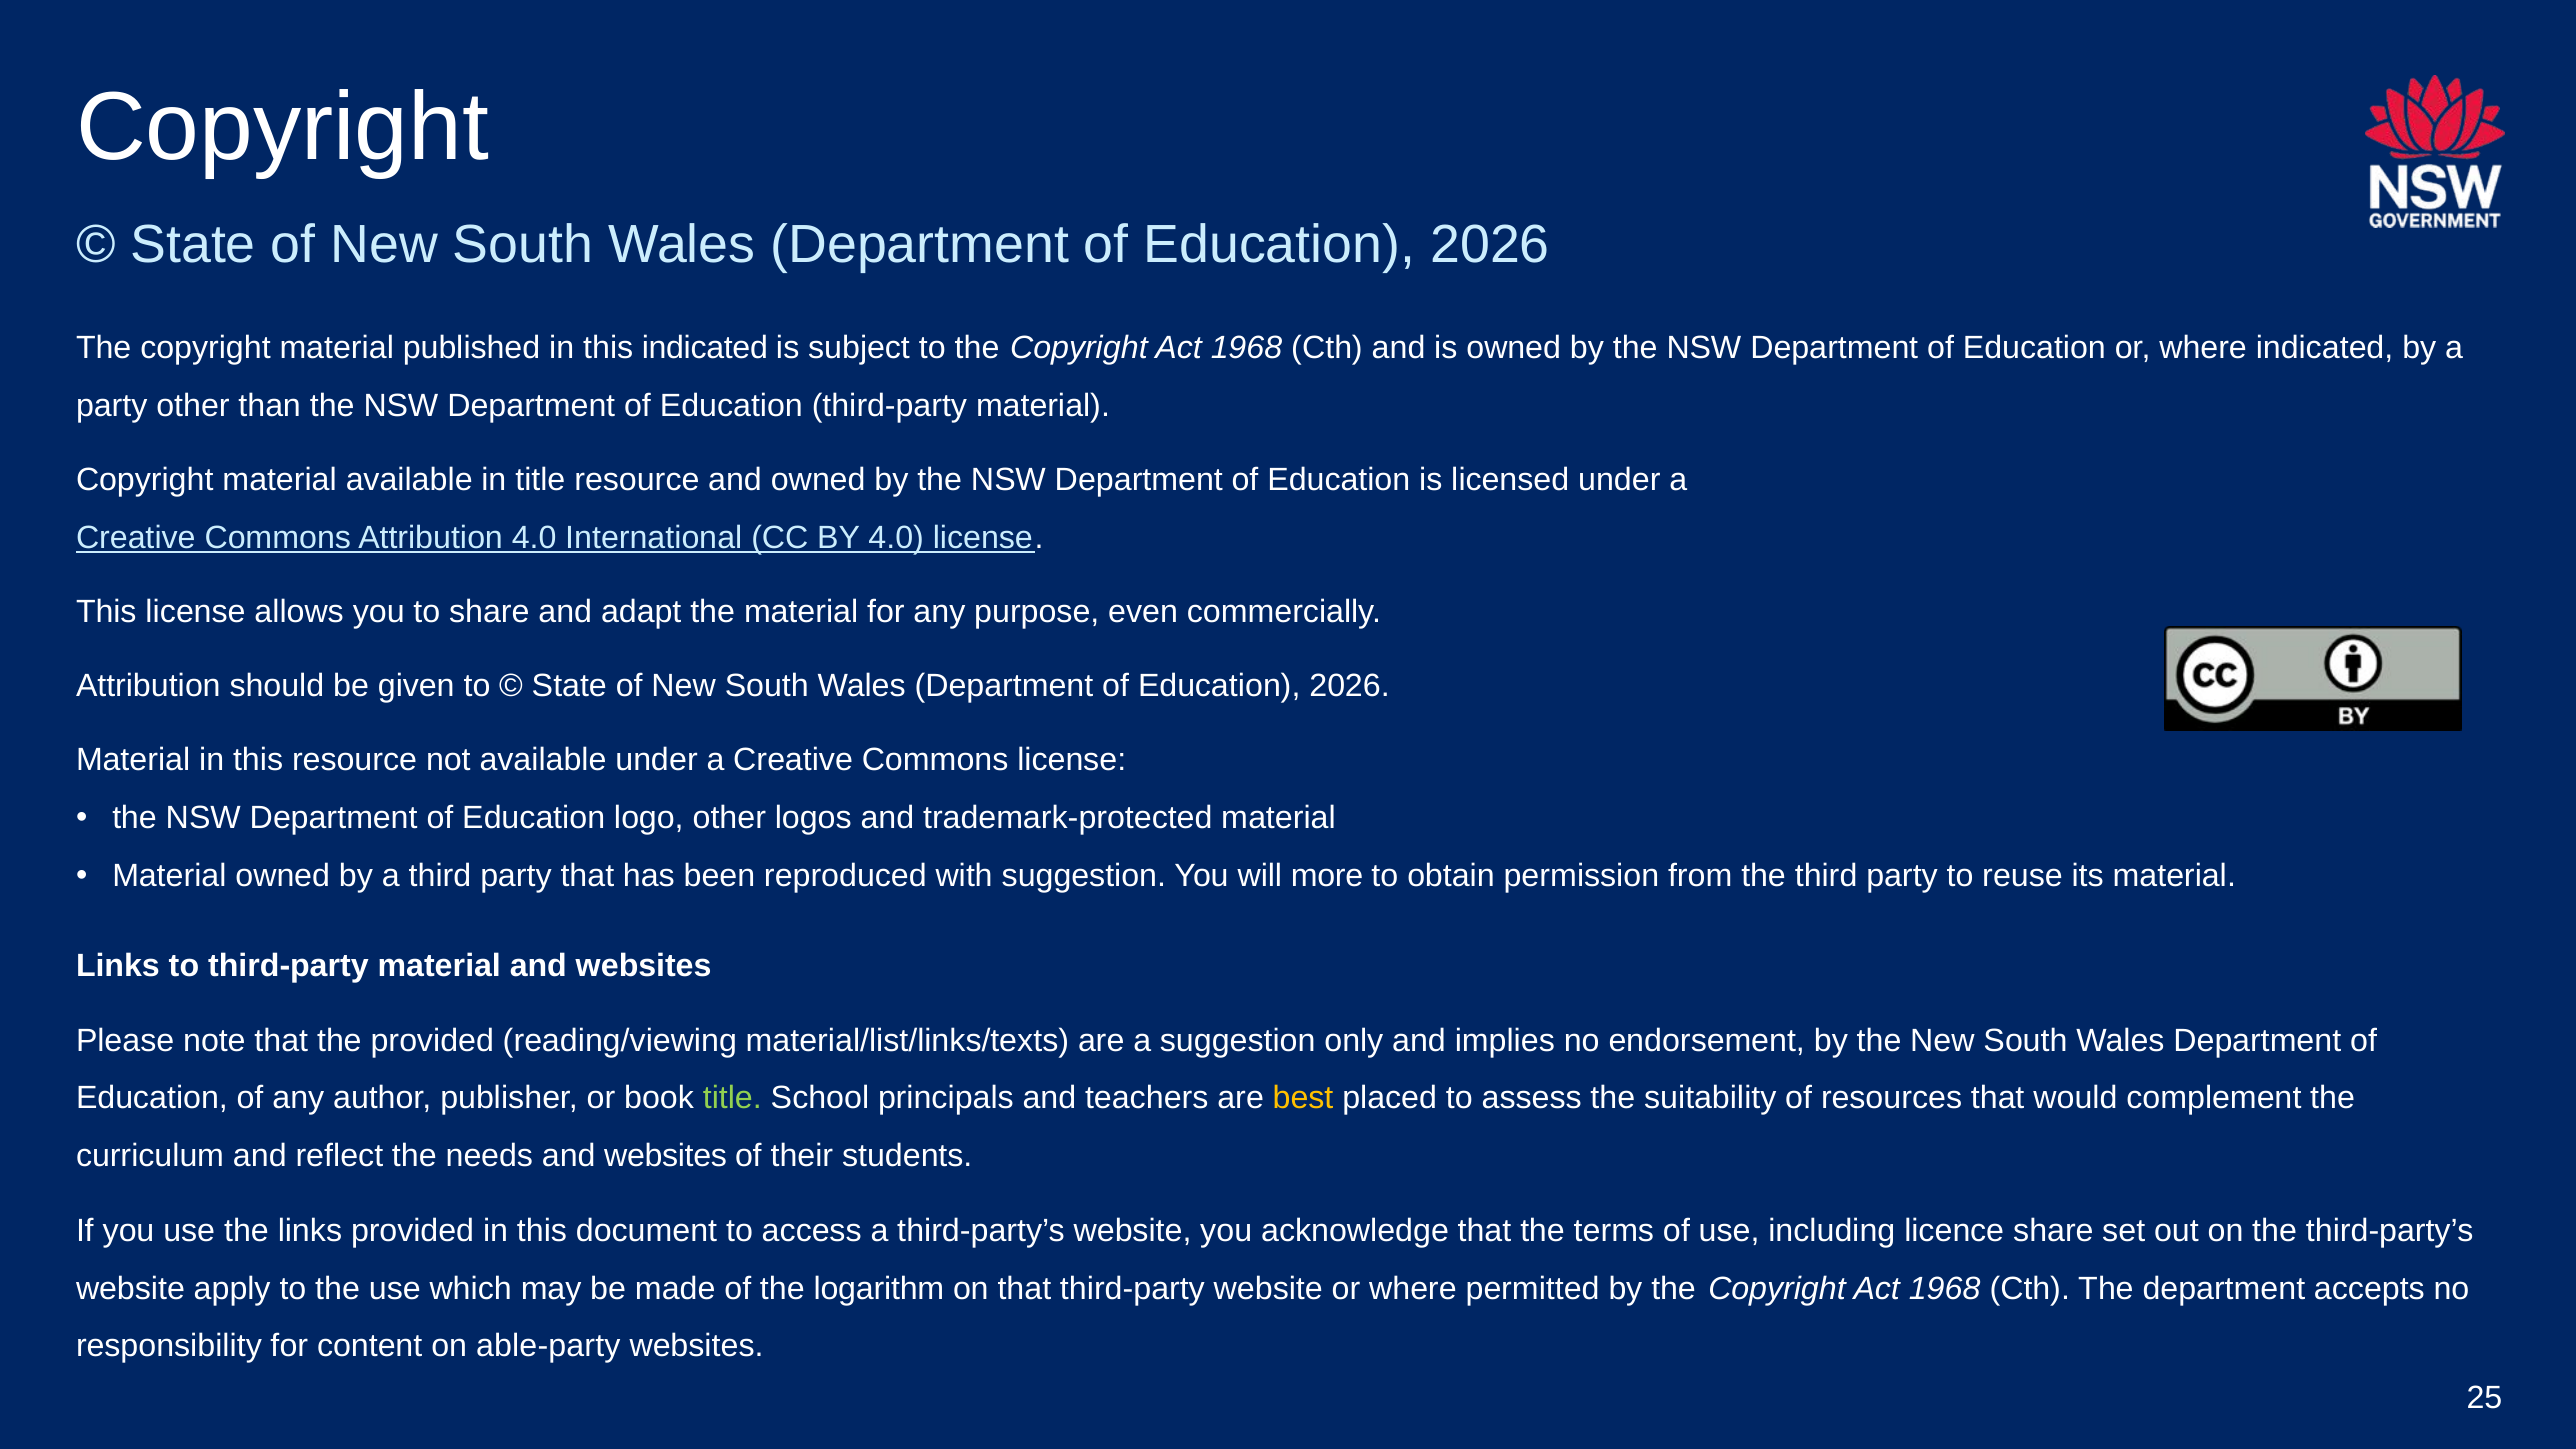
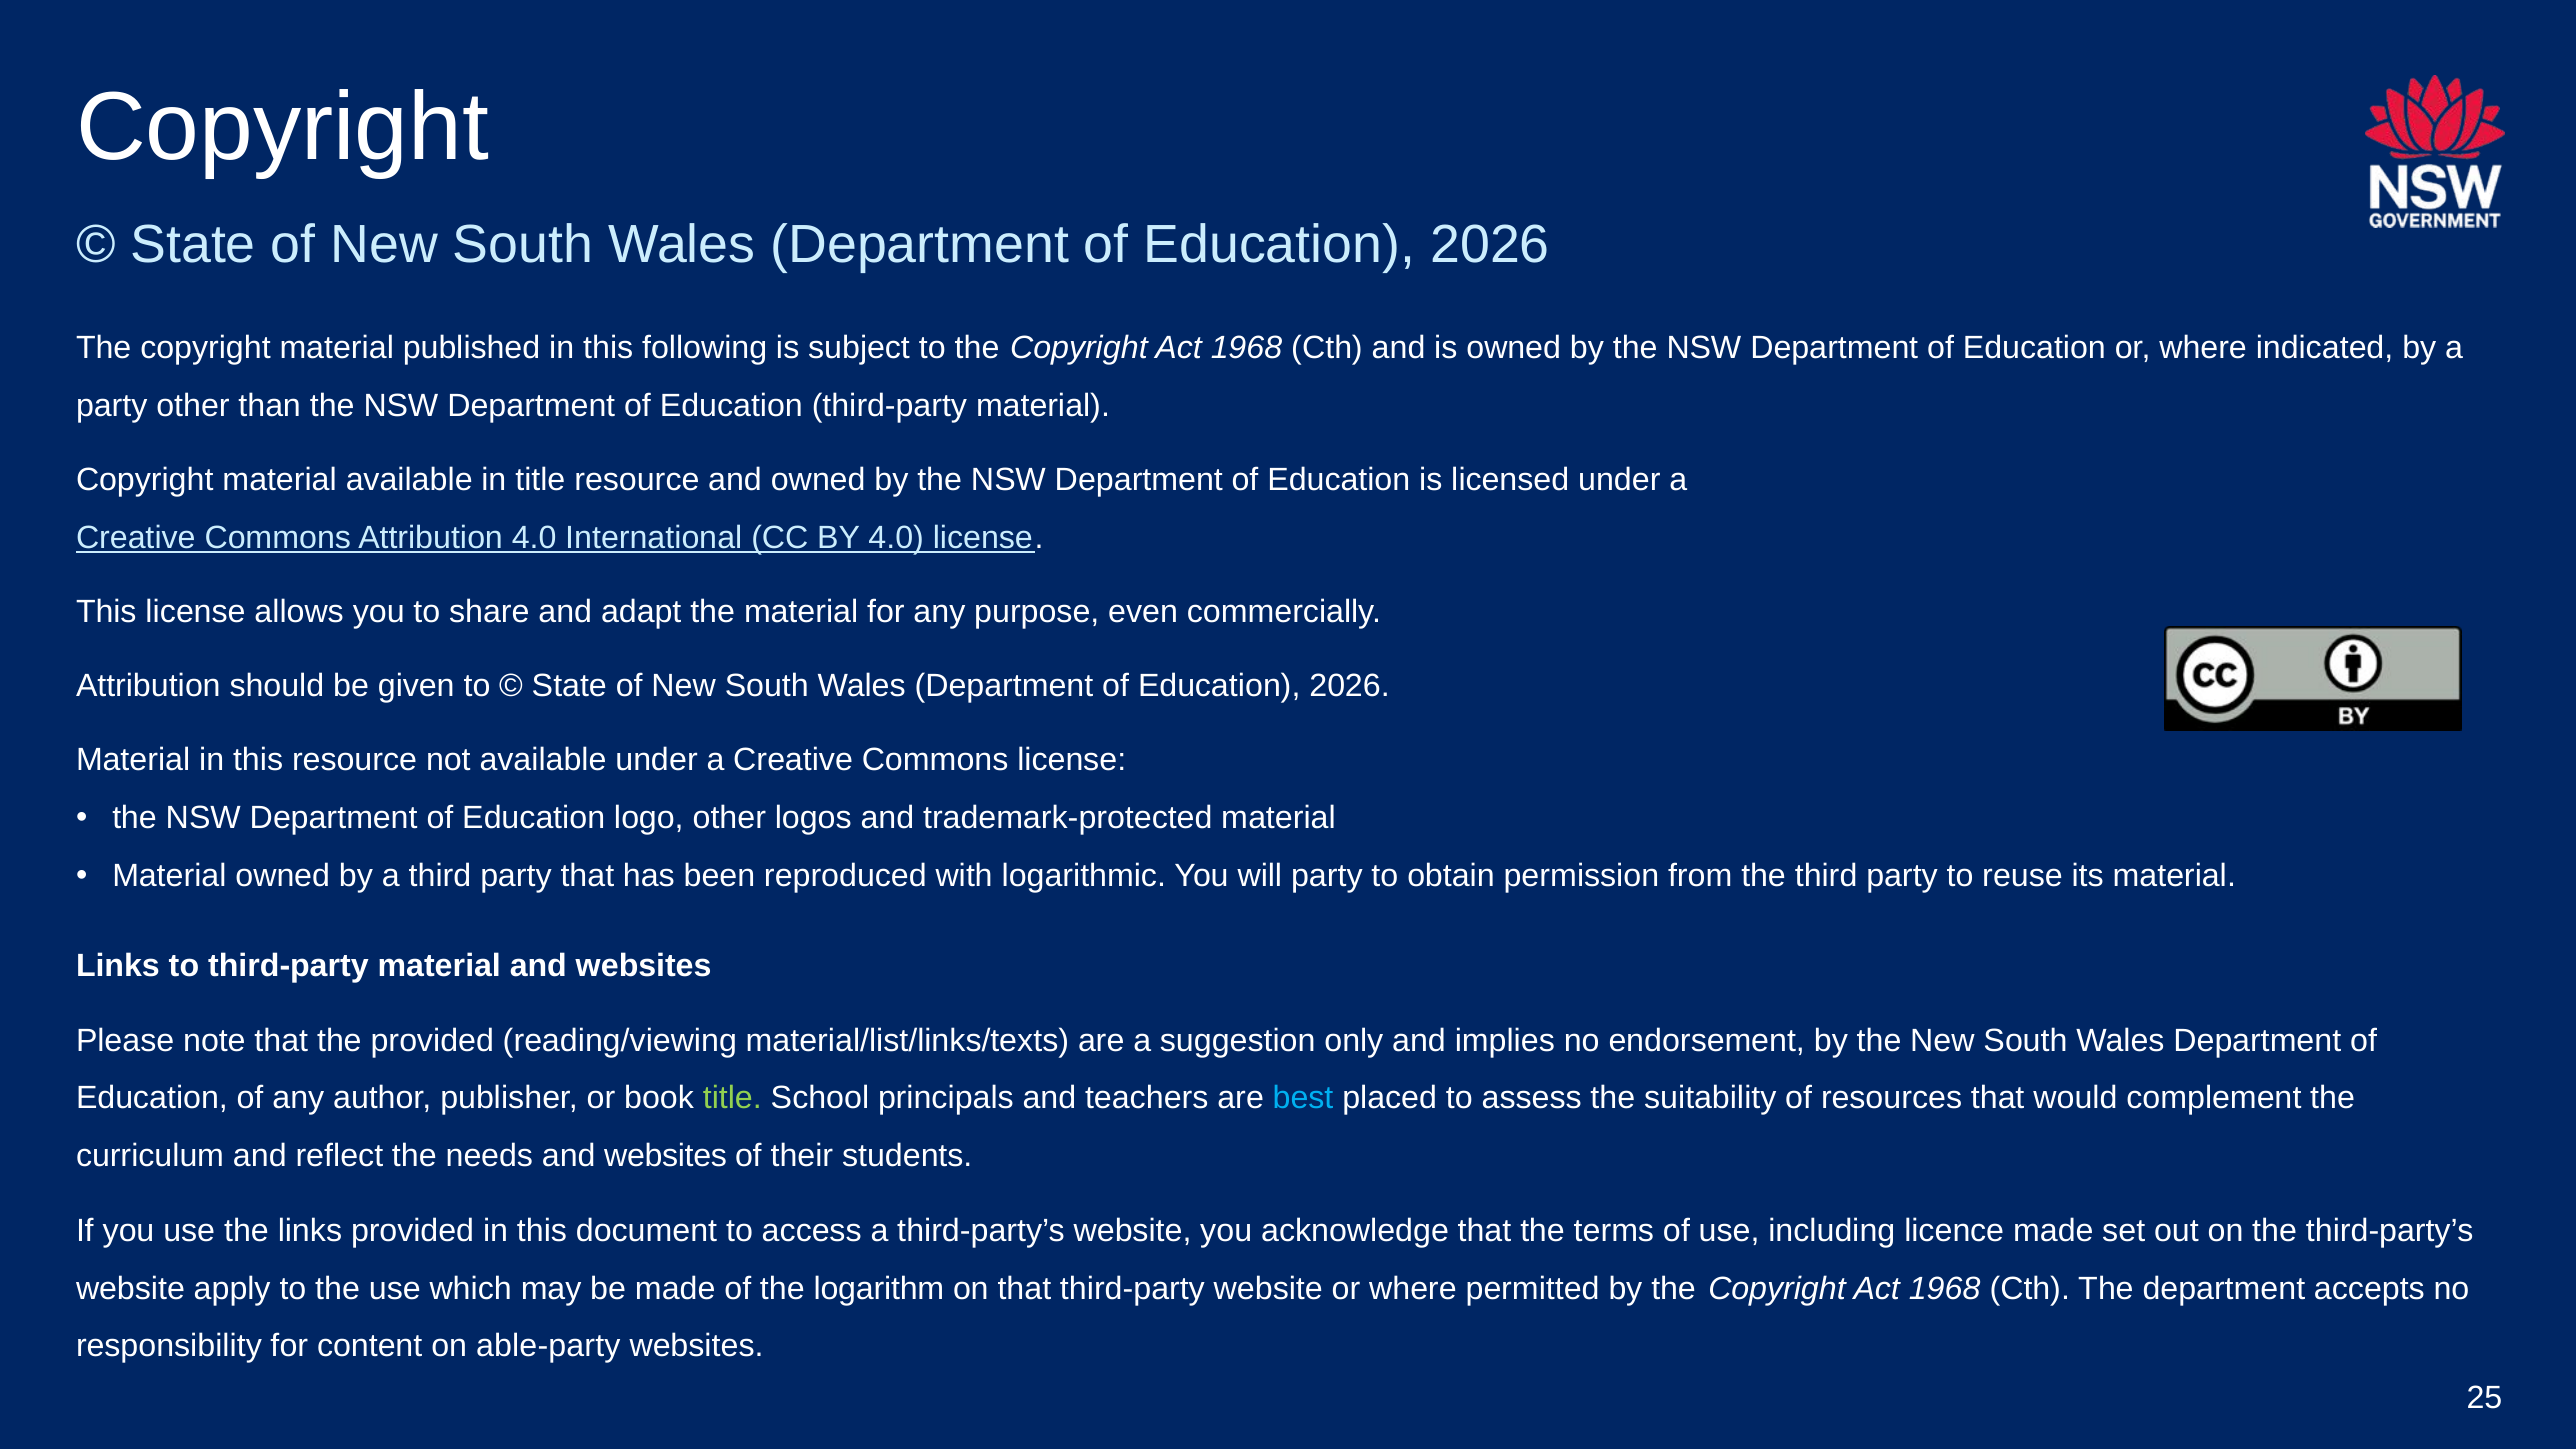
this indicated: indicated -> following (705, 348)
with suggestion: suggestion -> logarithmic (1084, 876)
will more: more -> party (1327, 876)
best colour: yellow -> light blue (1303, 1098)
licence share: share -> made (2053, 1230)
